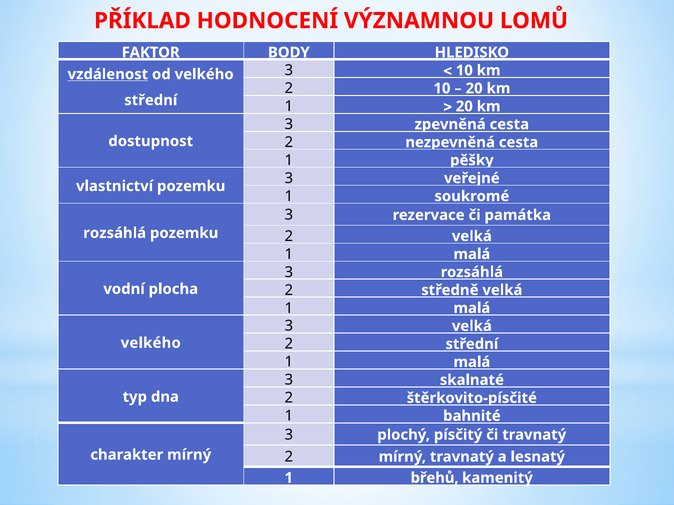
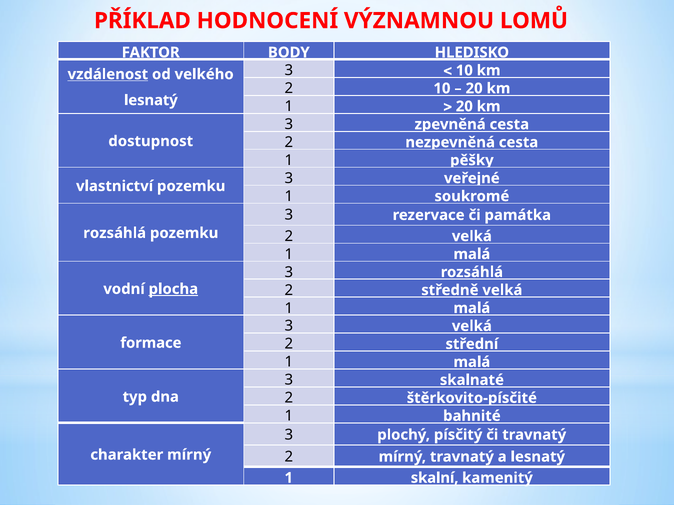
střední: střední -> lesnatý (151, 100)
plocha underline: none -> present (173, 289)
velkého: velkého -> formace (151, 343)
břehů: břehů -> skalní (435, 478)
